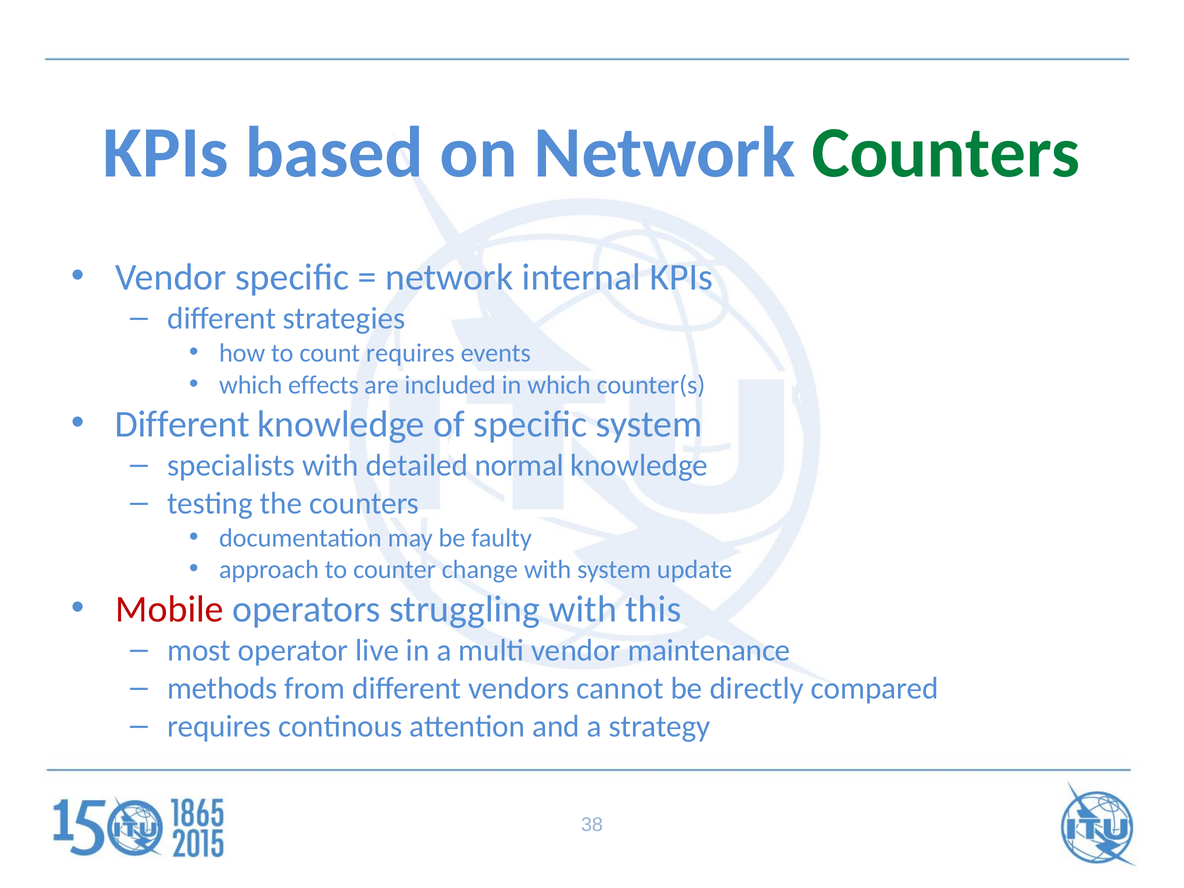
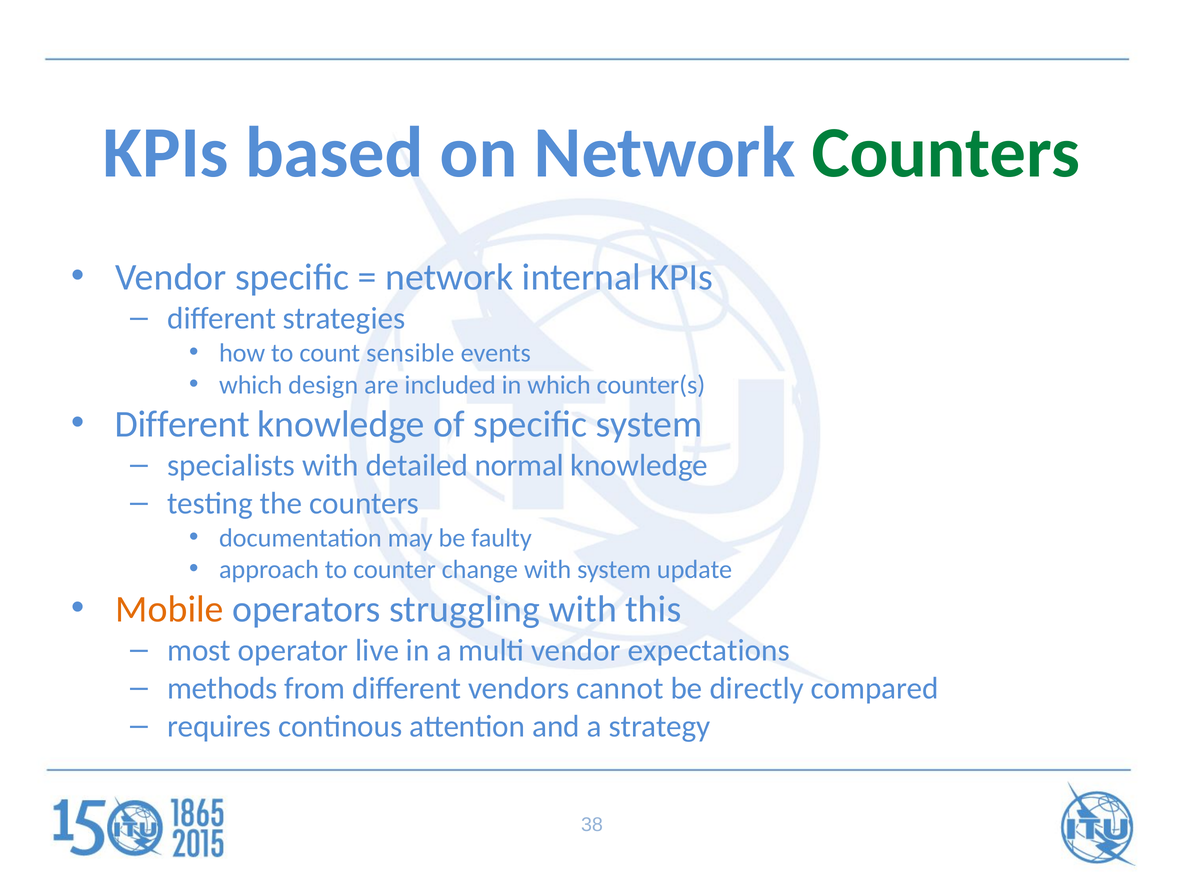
count requires: requires -> sensible (410, 353)
effects: effects -> design (323, 385)
Mobile colour: red -> orange (170, 609)
maintenance: maintenance -> expectations (709, 651)
